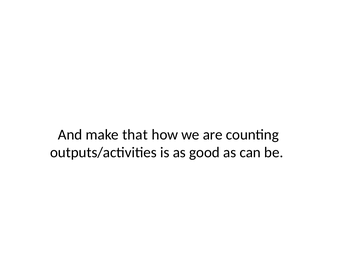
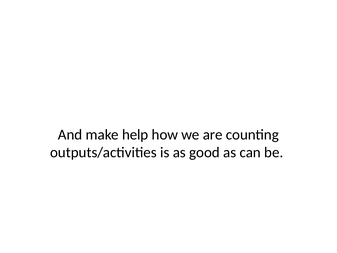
that: that -> help (135, 134)
